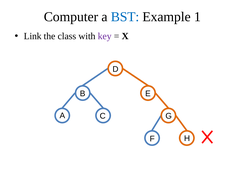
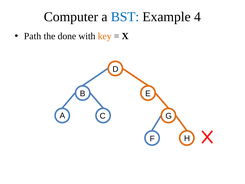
1: 1 -> 4 (198, 17)
Link: Link -> Path (33, 36)
class: class -> done (67, 36)
key colour: purple -> orange (105, 36)
